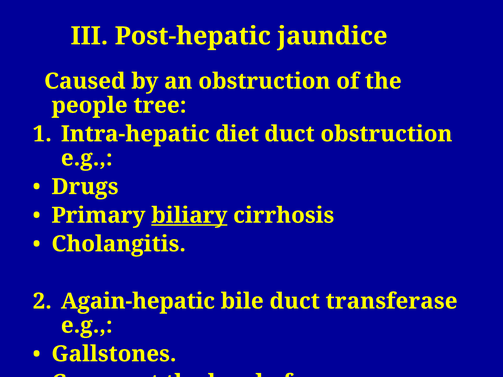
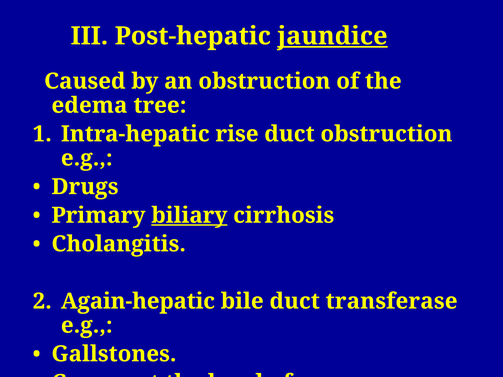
jaundice underline: none -> present (333, 36)
people: people -> edema (89, 105)
diet: diet -> rise (237, 134)
